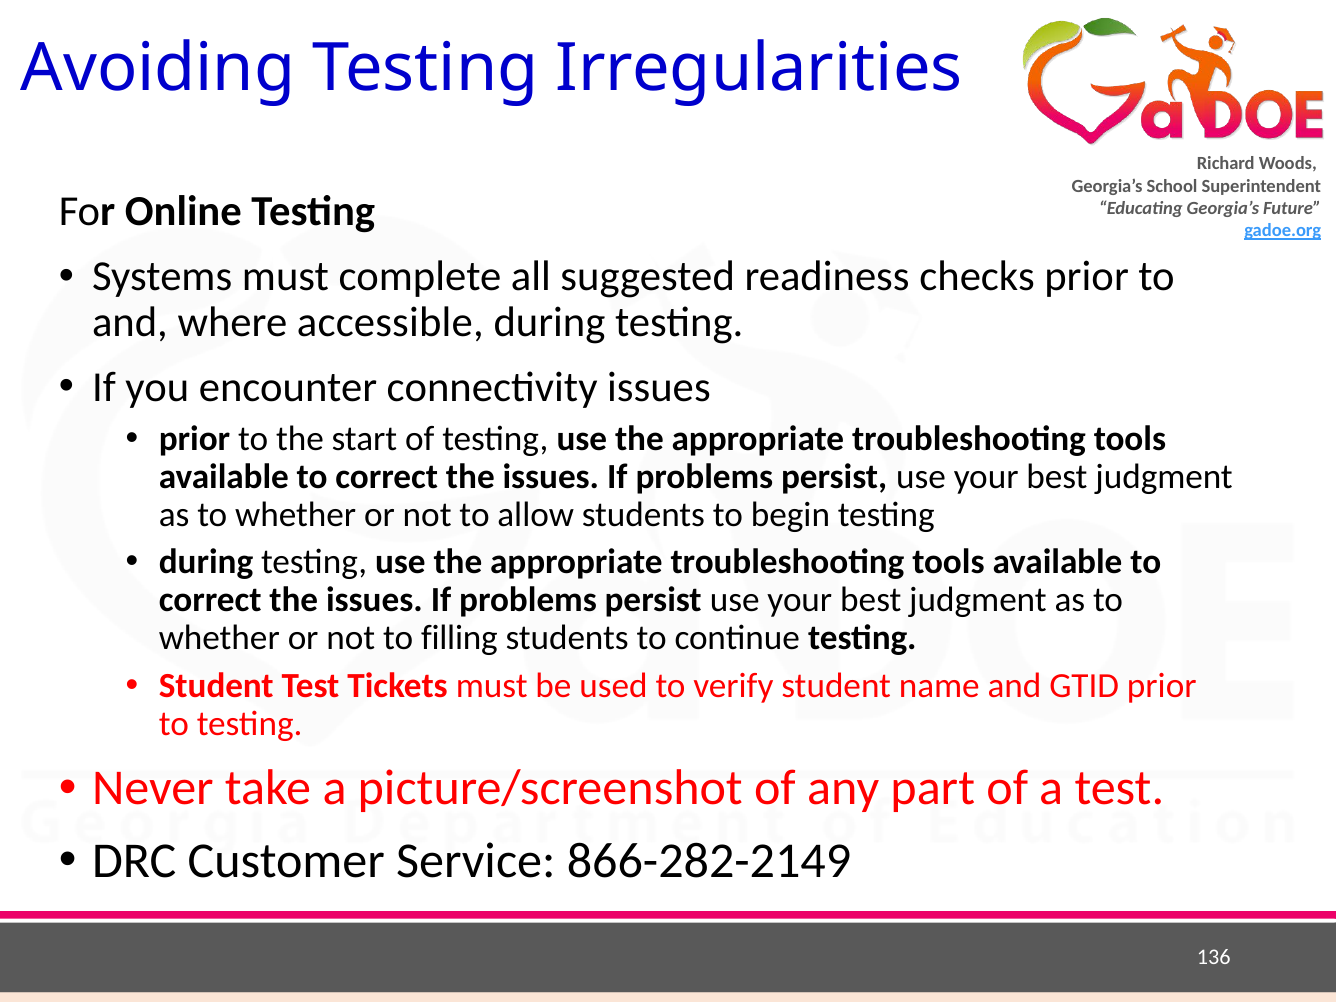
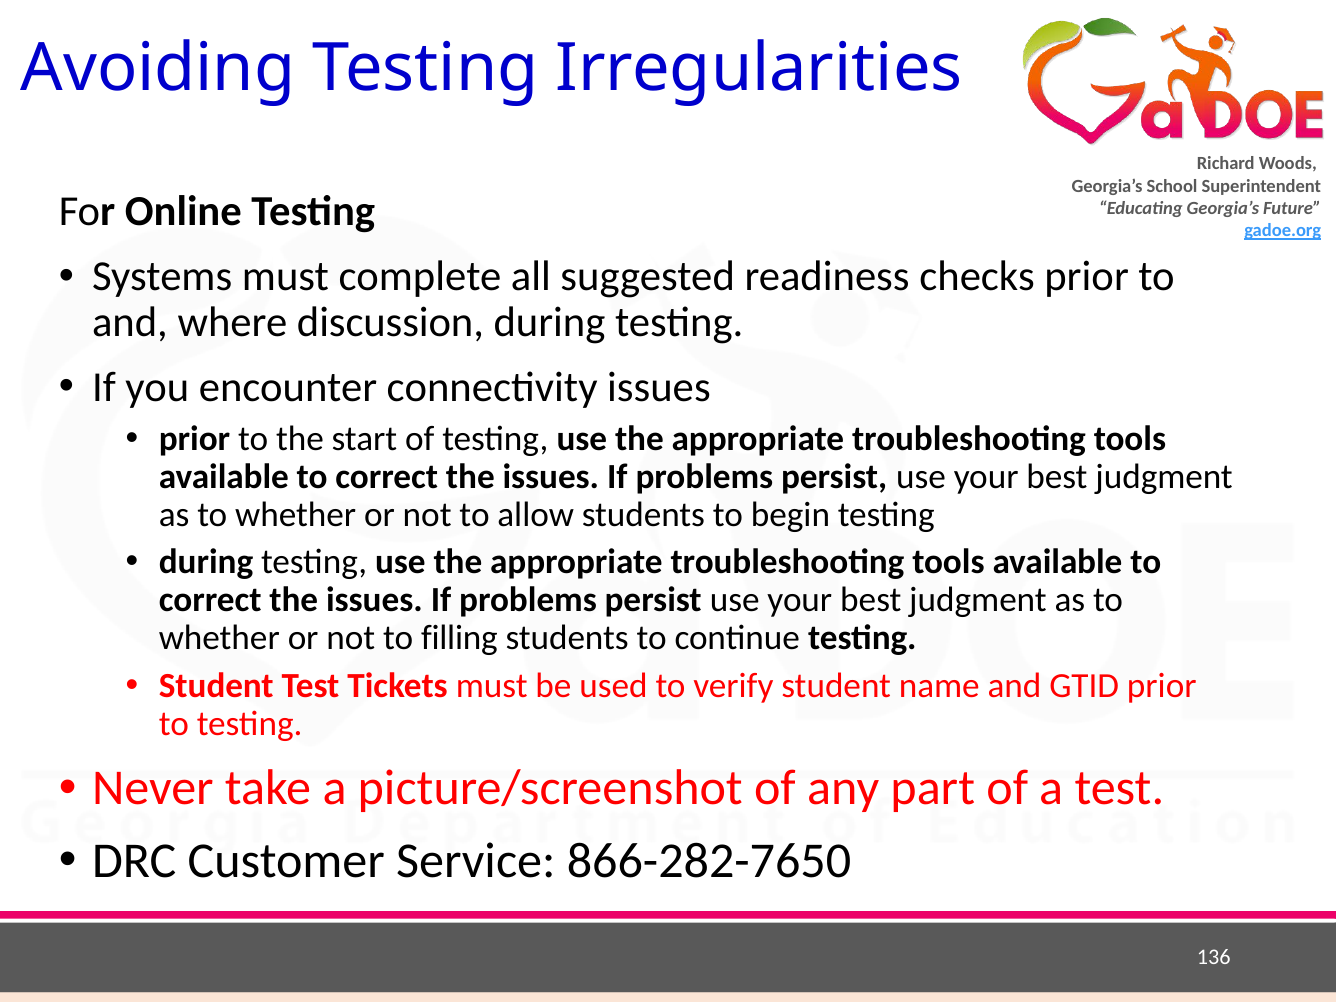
accessible: accessible -> discussion (390, 323)
866-282-2149: 866-282-2149 -> 866-282-7650 (709, 861)
